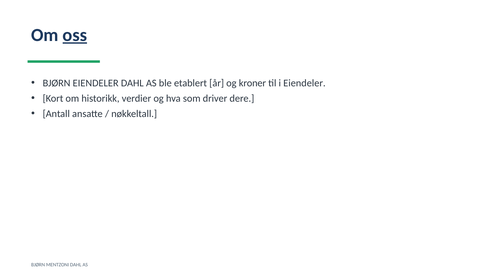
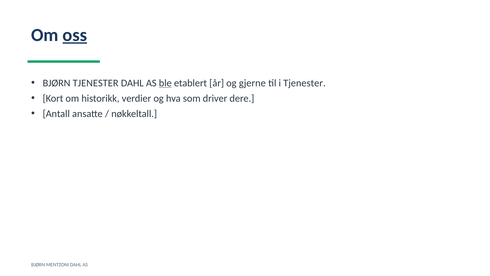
BJØRN EIENDELER: EIENDELER -> TJENESTER (96, 83)
ble underline: none -> present (165, 83)
kroner: kroner -> gjerne (252, 83)
i Eiendeler: Eiendeler -> Tjenester (304, 83)
